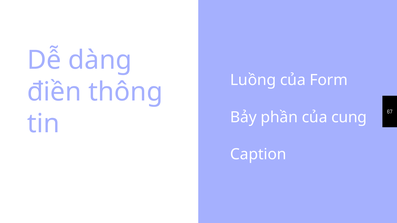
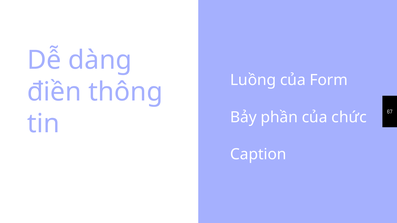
cung: cung -> chức (349, 117)
